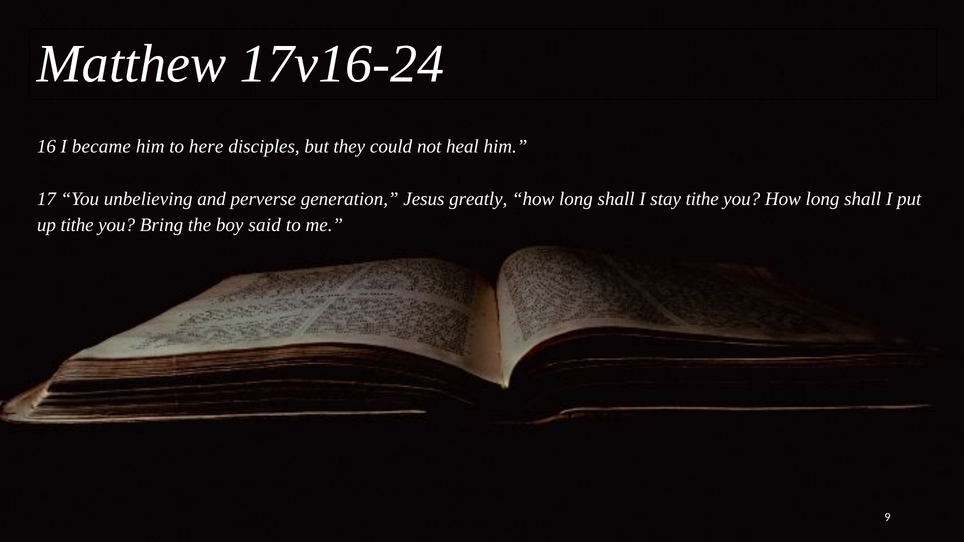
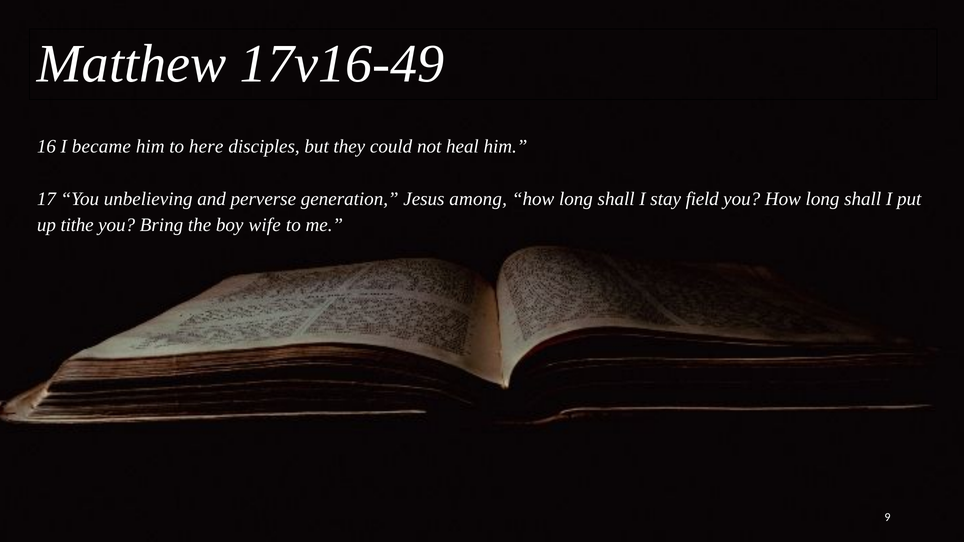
17v16-24: 17v16-24 -> 17v16-49 (342, 64)
greatly: greatly -> among (478, 199)
stay tithe: tithe -> field (702, 199)
said: said -> wife (265, 225)
